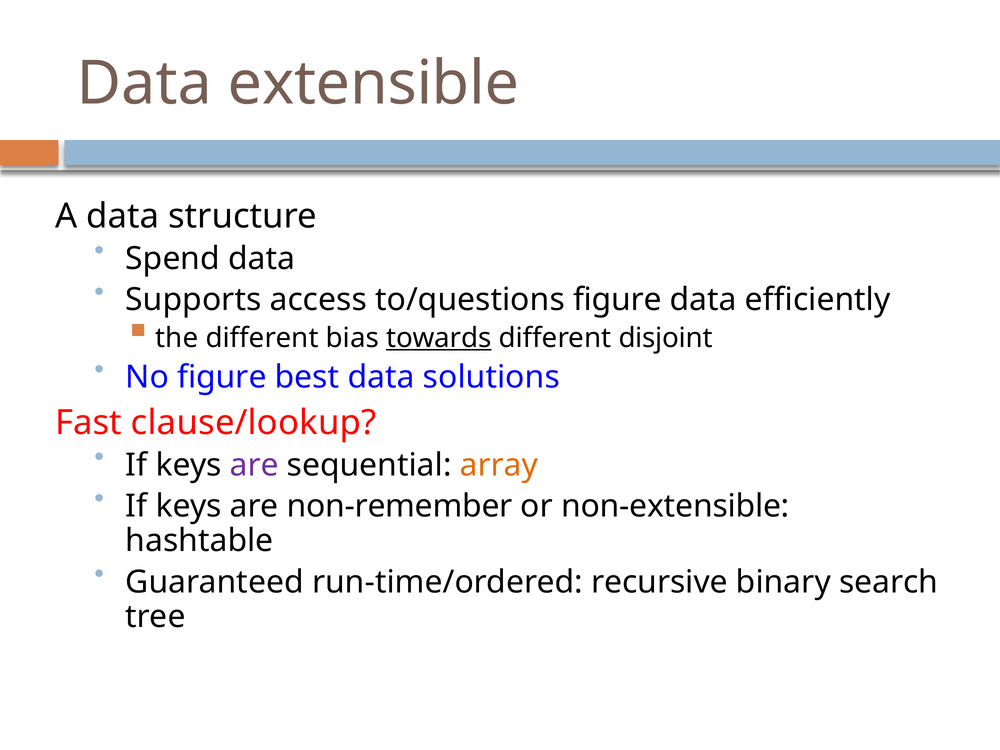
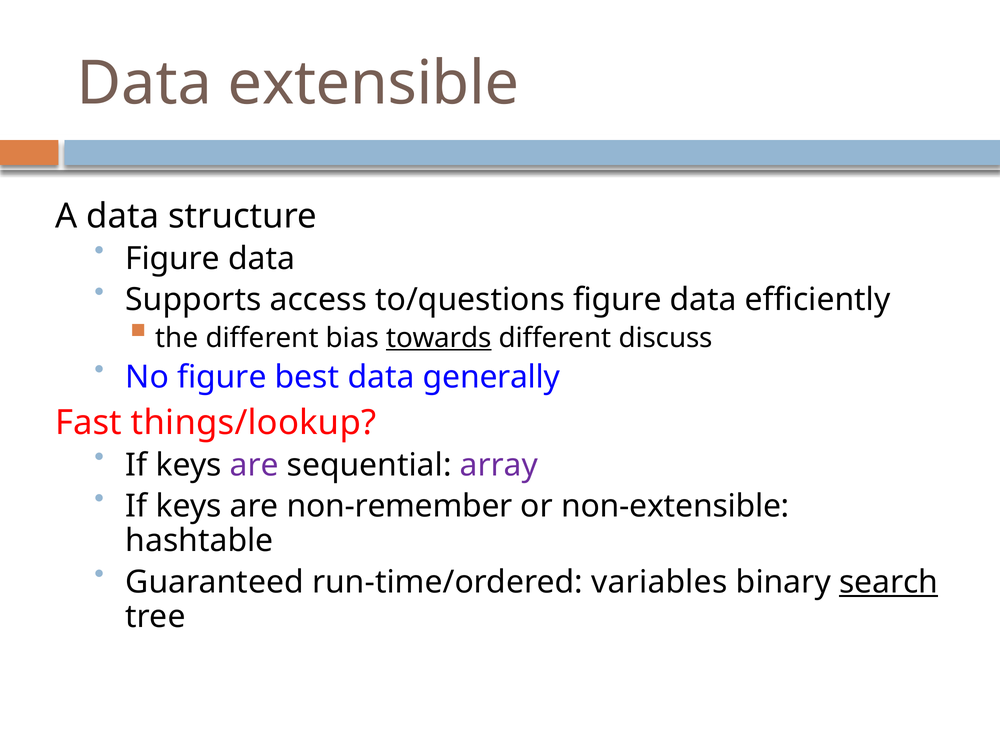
Spend: Spend -> Figure (173, 259)
disjoint: disjoint -> discuss (666, 338)
solutions: solutions -> generally (492, 377)
clause/lookup: clause/lookup -> things/lookup (254, 423)
array colour: orange -> purple (499, 465)
recursive: recursive -> variables (659, 582)
search underline: none -> present (889, 582)
